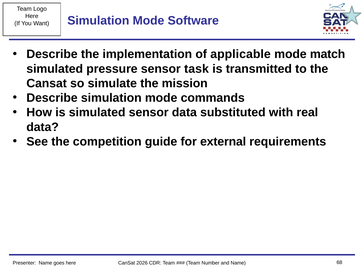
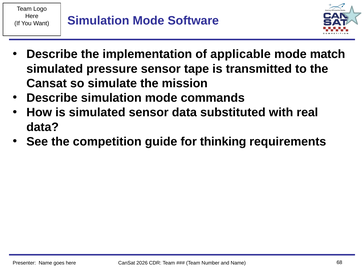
task: task -> tape (197, 69)
external: external -> thinking (223, 142)
